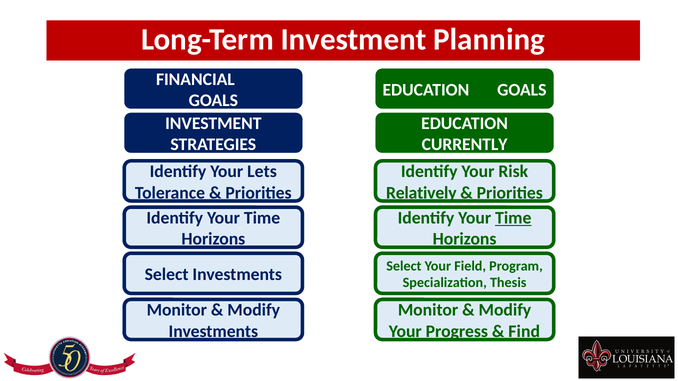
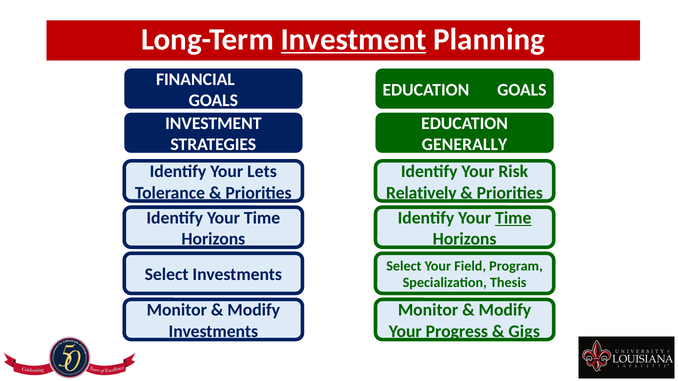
Investment underline: none -> present (354, 39)
CURRENTLY: CURRENTLY -> GENERALLY (464, 145)
Find: Find -> Gigs (524, 332)
